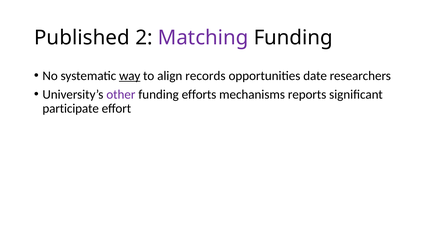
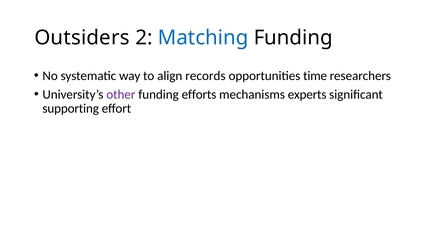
Published: Published -> Outsiders (82, 38)
Matching colour: purple -> blue (203, 38)
way underline: present -> none (130, 76)
date: date -> time (315, 76)
reports: reports -> experts (307, 94)
participate: participate -> supporting (71, 108)
